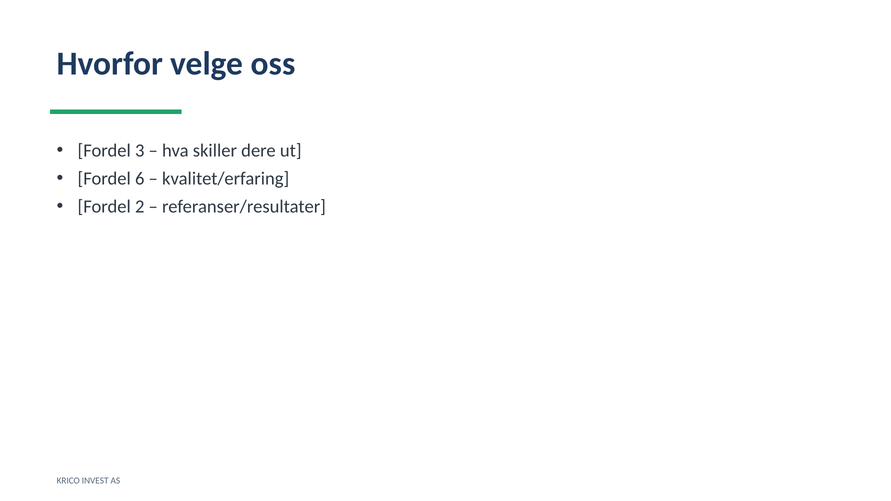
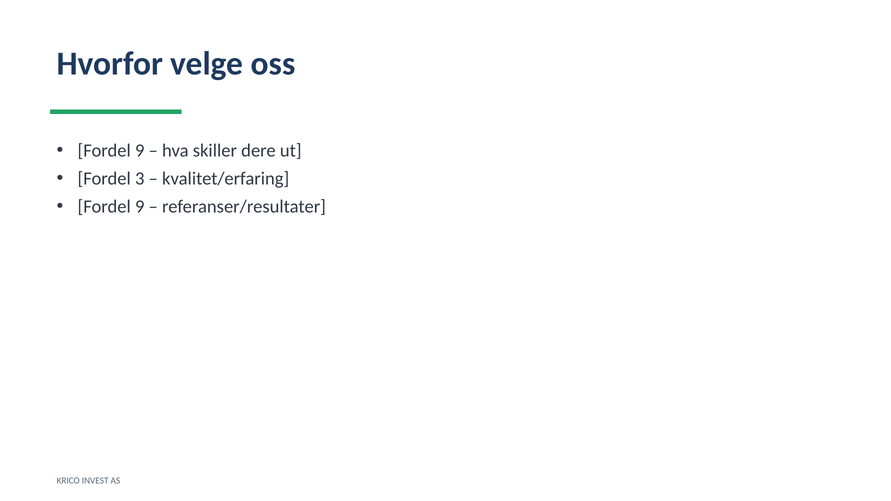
3: 3 -> 9 (140, 151)
6: 6 -> 3 (140, 179)
2: 2 -> 9 (140, 207)
